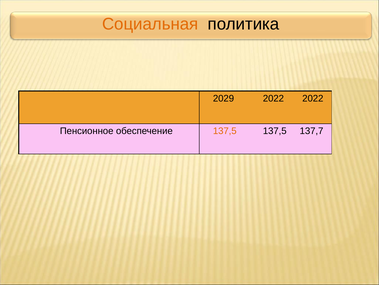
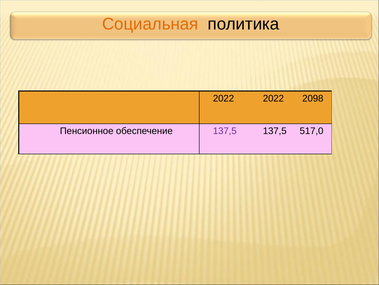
2029: 2029 -> 2022 (223, 98)
2022 2022: 2022 -> 2098 (313, 98)
137,5 colour: orange -> purple (225, 131)
137,7: 137,7 -> 517,0 (312, 131)
